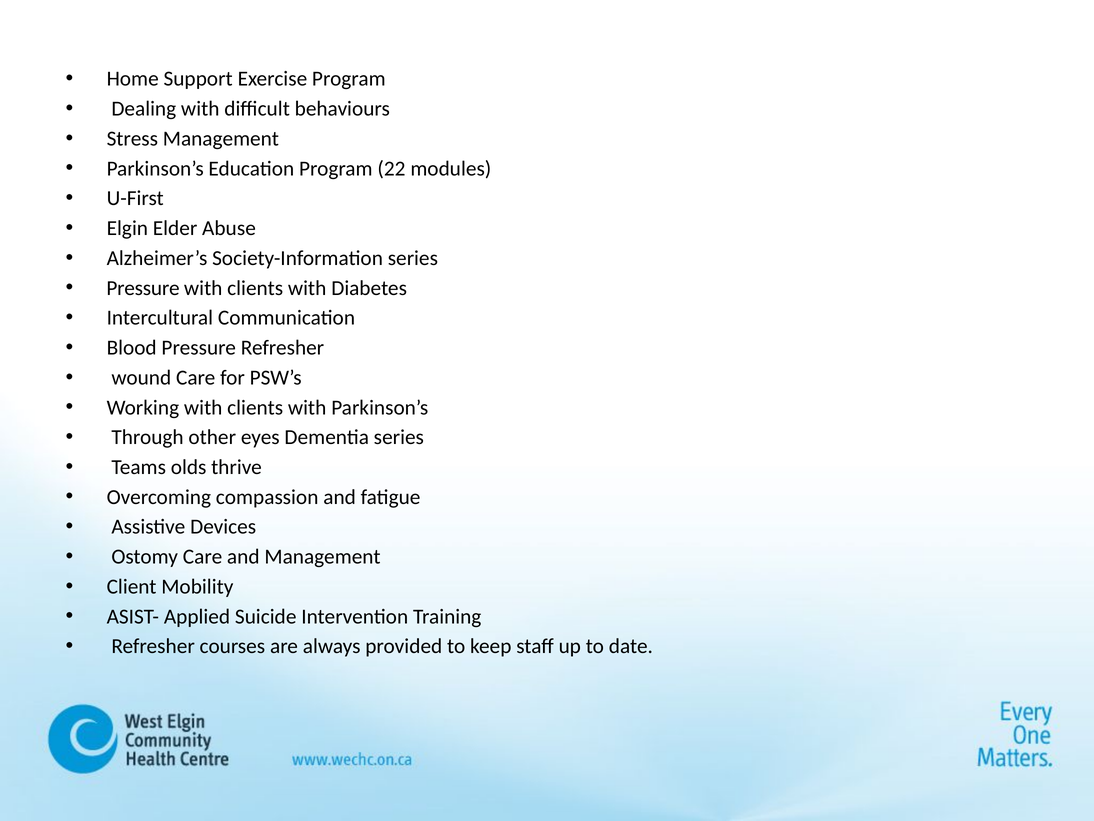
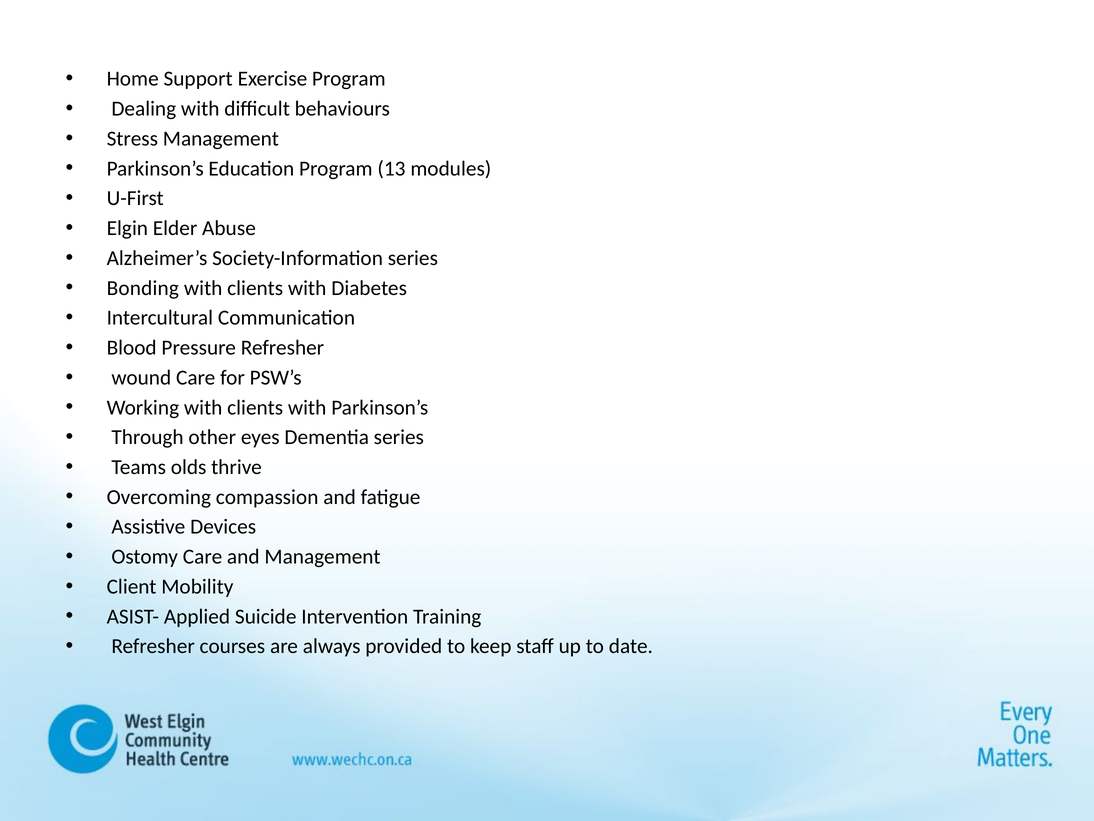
22: 22 -> 13 (391, 168)
Pressure: Pressure -> Bonding (143, 288)
